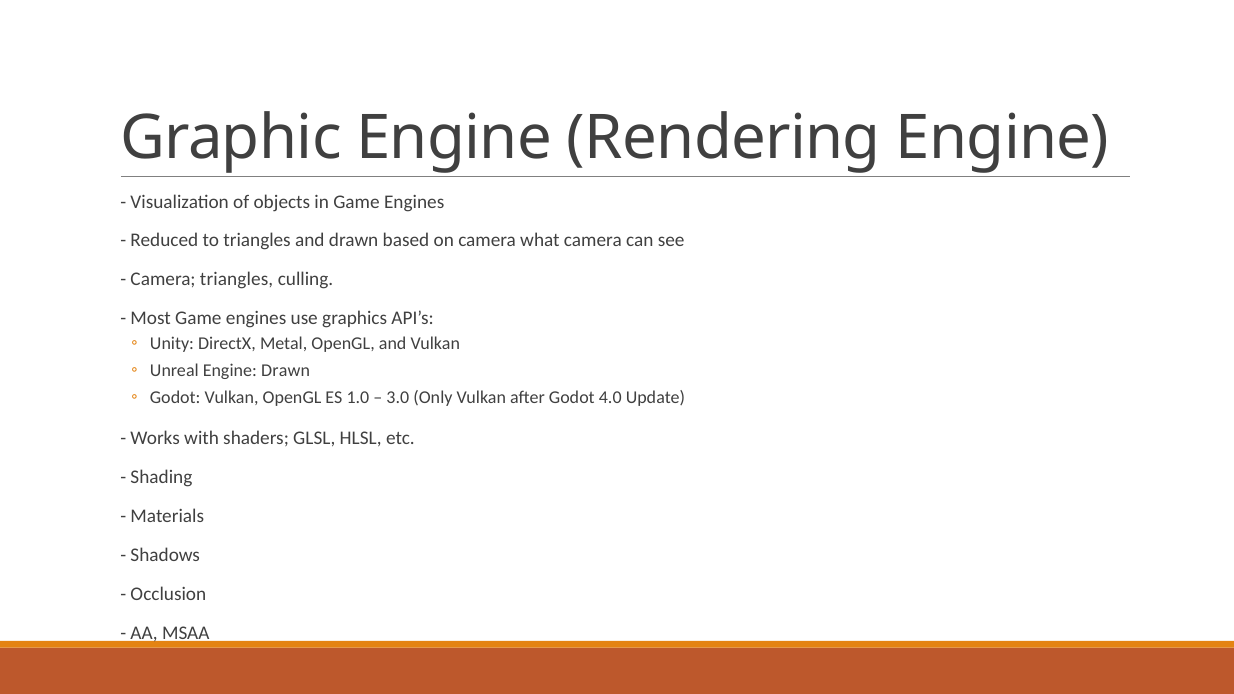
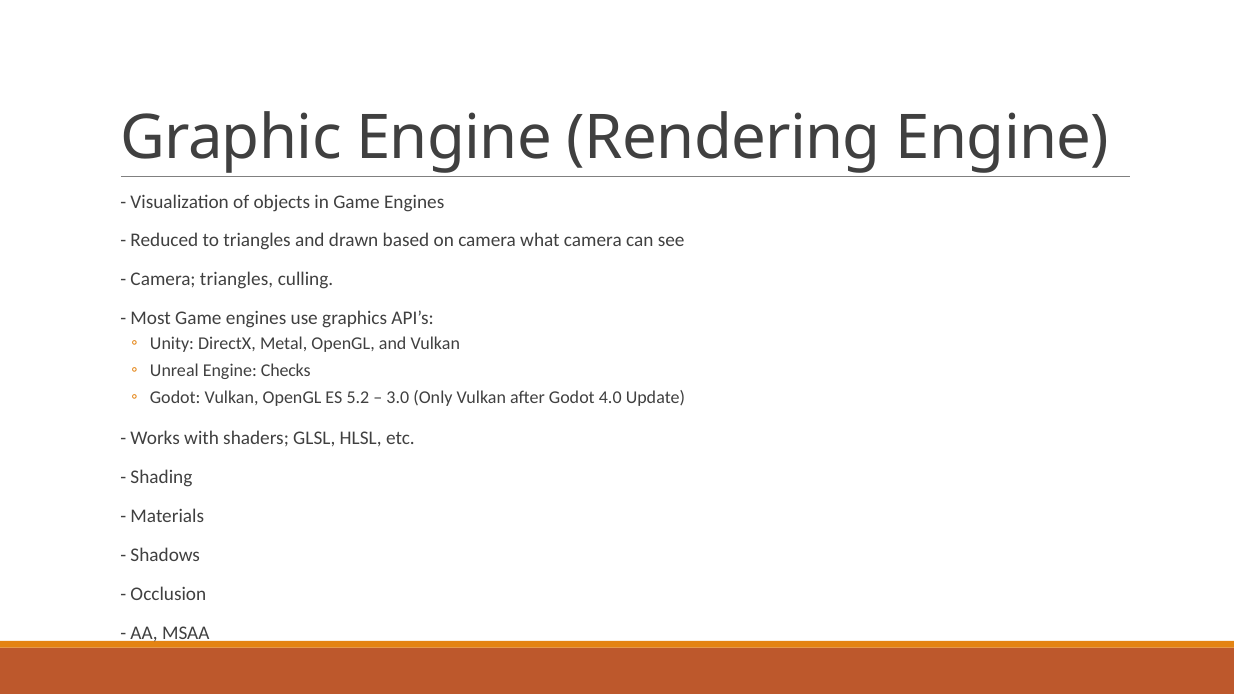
Engine Drawn: Drawn -> Checks (286, 371)
1.0: 1.0 -> 5.2 (358, 398)
